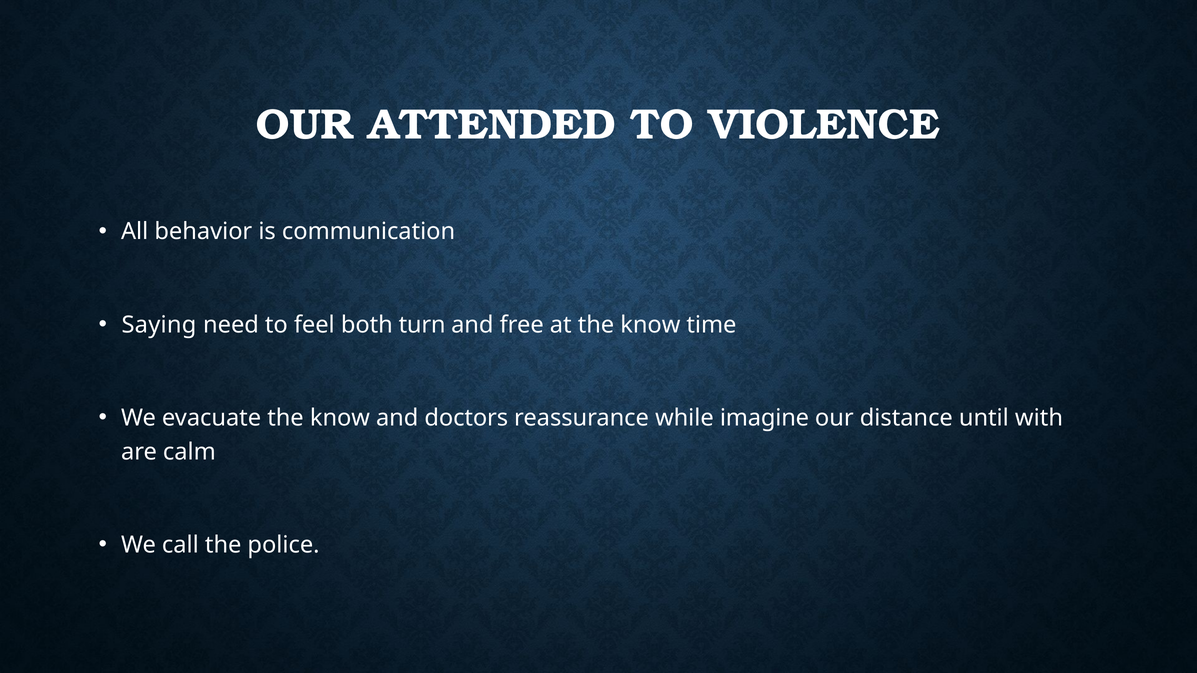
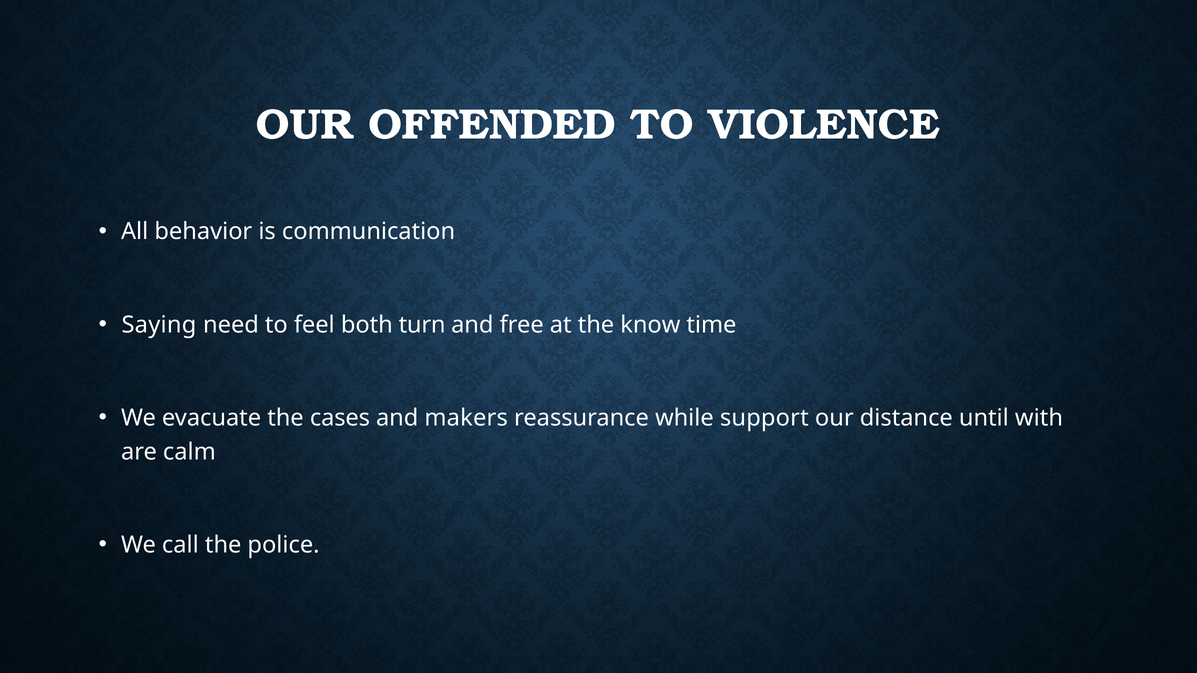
ATTENDED: ATTENDED -> OFFENDED (492, 125)
evacuate the know: know -> cases (340, 418)
doctors: doctors -> makers (466, 418)
imagine: imagine -> support (764, 418)
